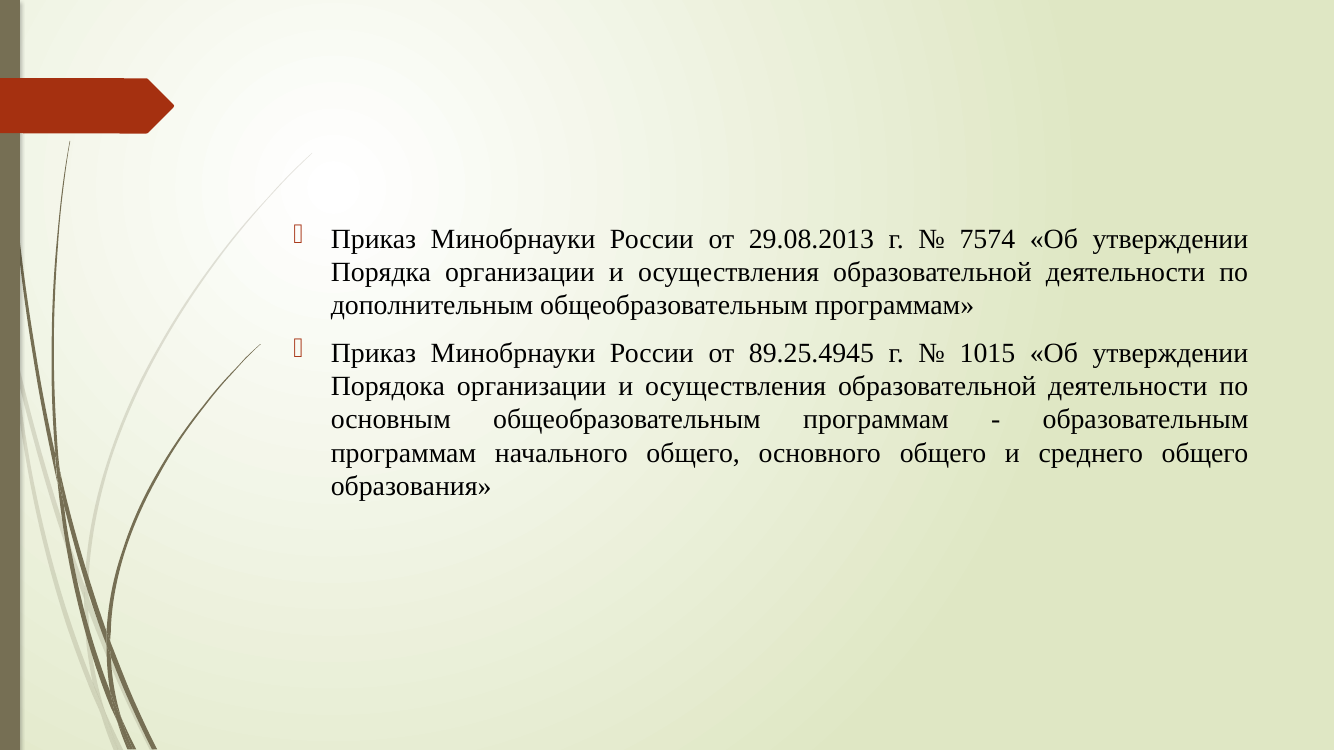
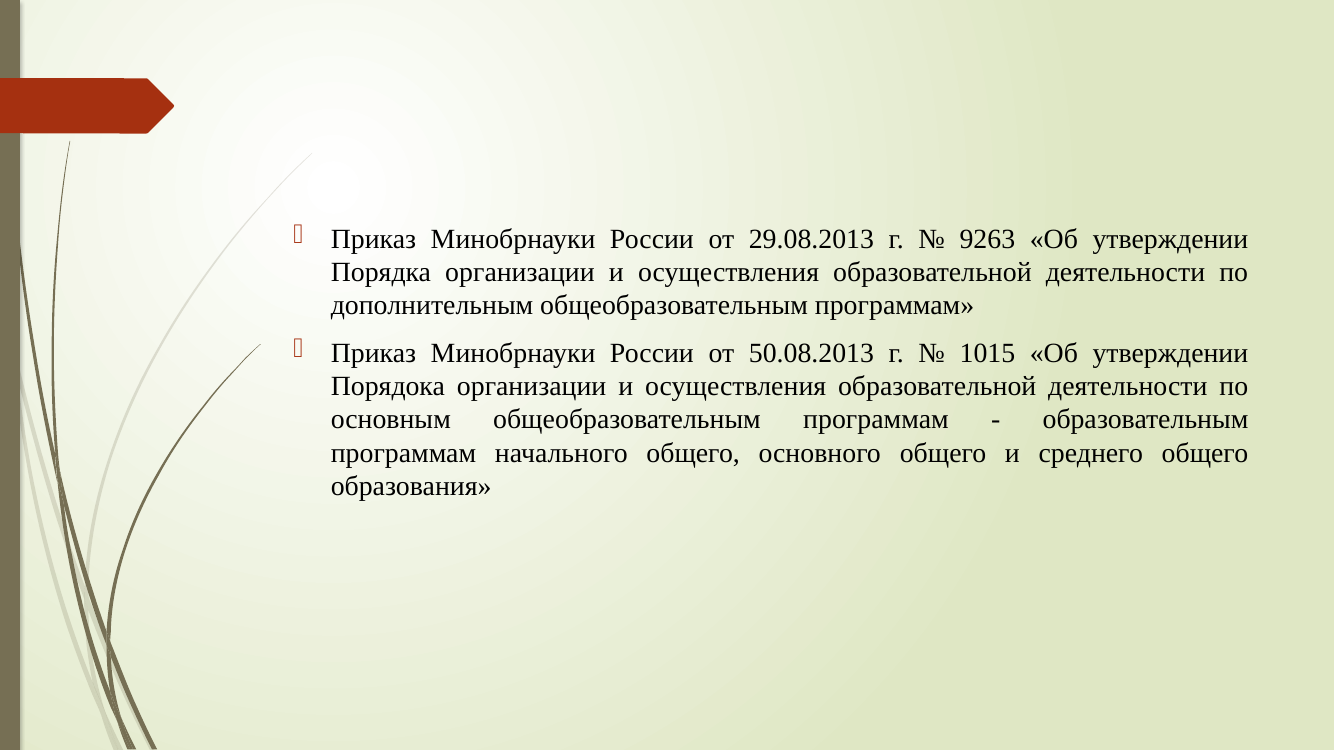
7574: 7574 -> 9263 (987, 239)
89.25.4945: 89.25.4945 -> 50.08.2013 (811, 353)
